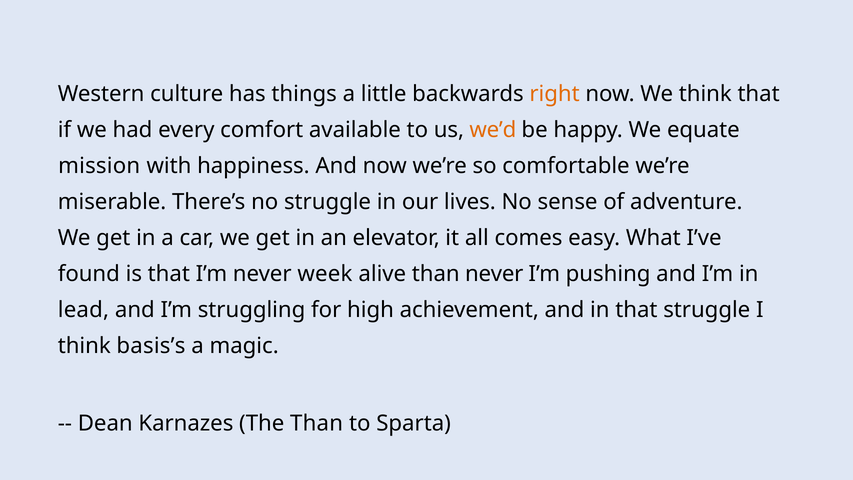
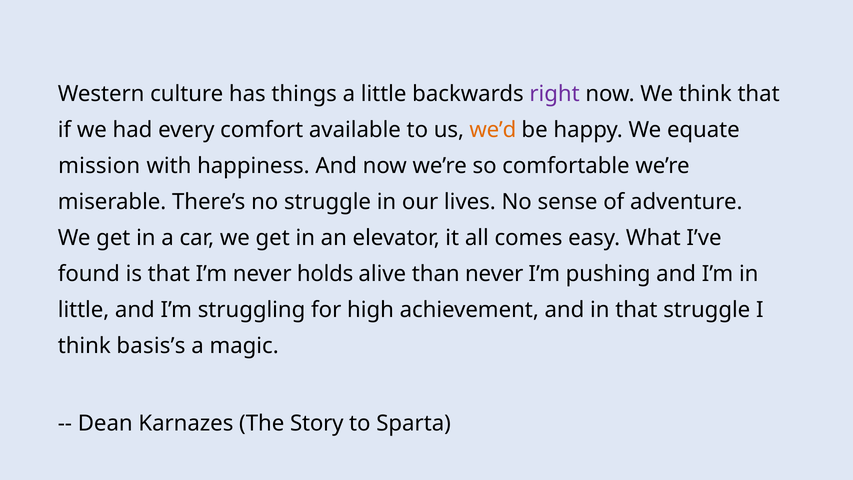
right colour: orange -> purple (555, 94)
week: week -> holds (325, 274)
lead: lead -> little (84, 310)
The Than: Than -> Story (317, 423)
